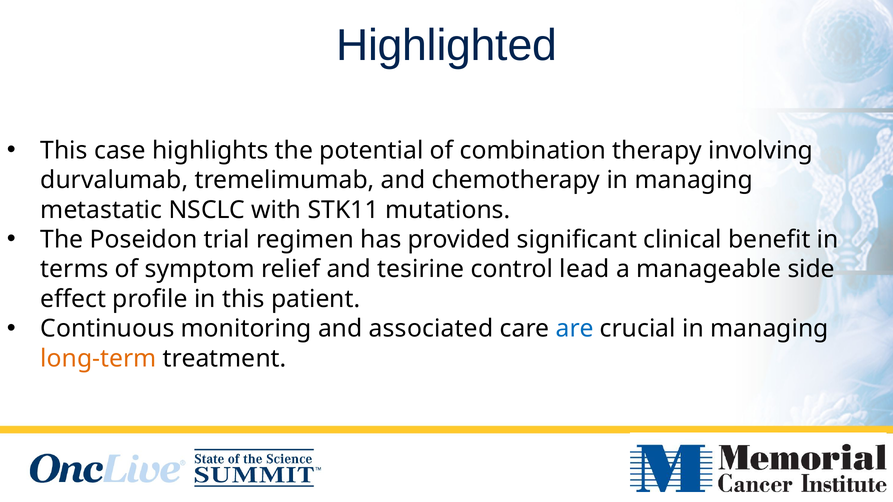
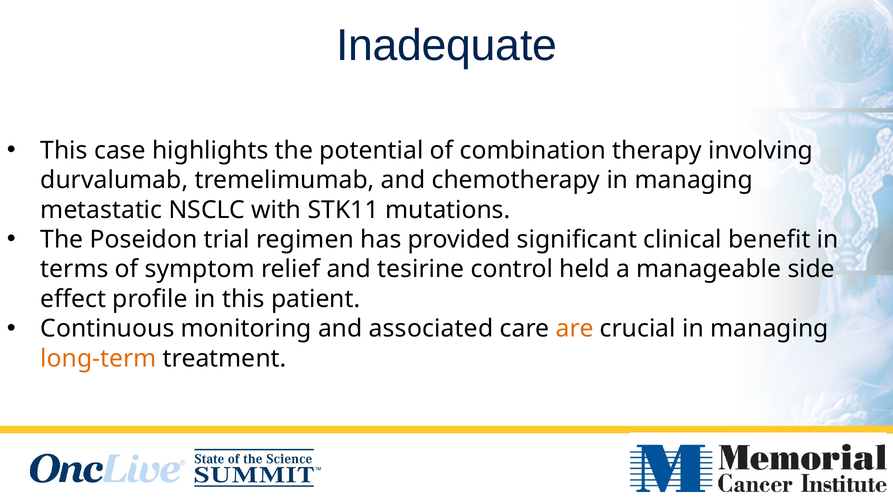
Highlighted: Highlighted -> Inadequate (447, 46)
lead: lead -> held (585, 269)
are colour: blue -> orange (575, 329)
